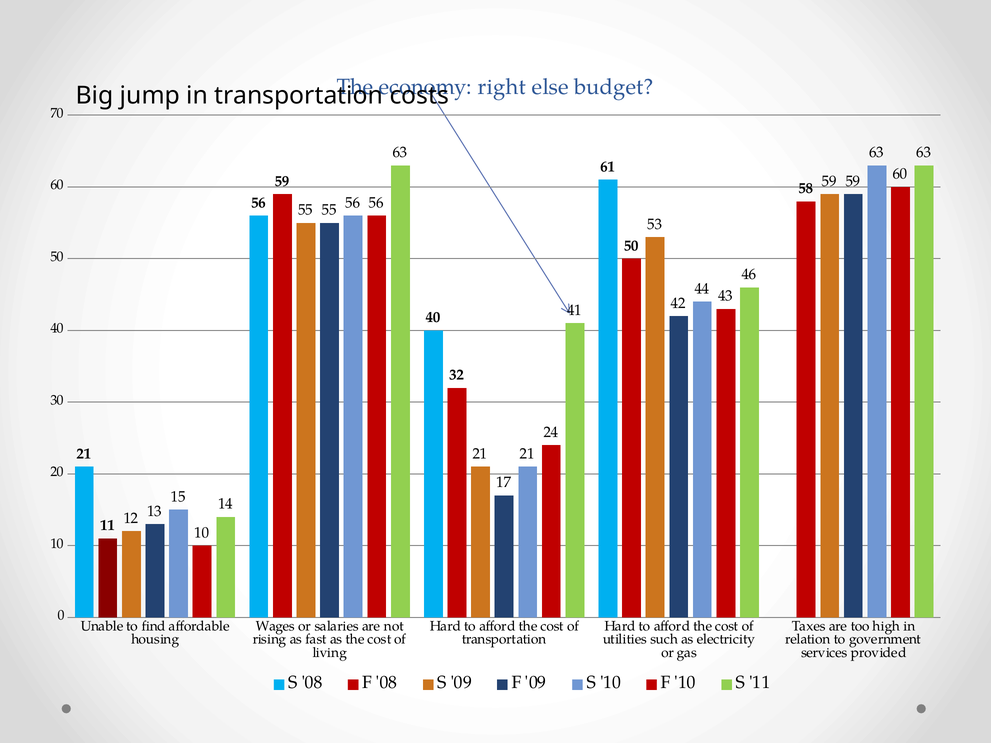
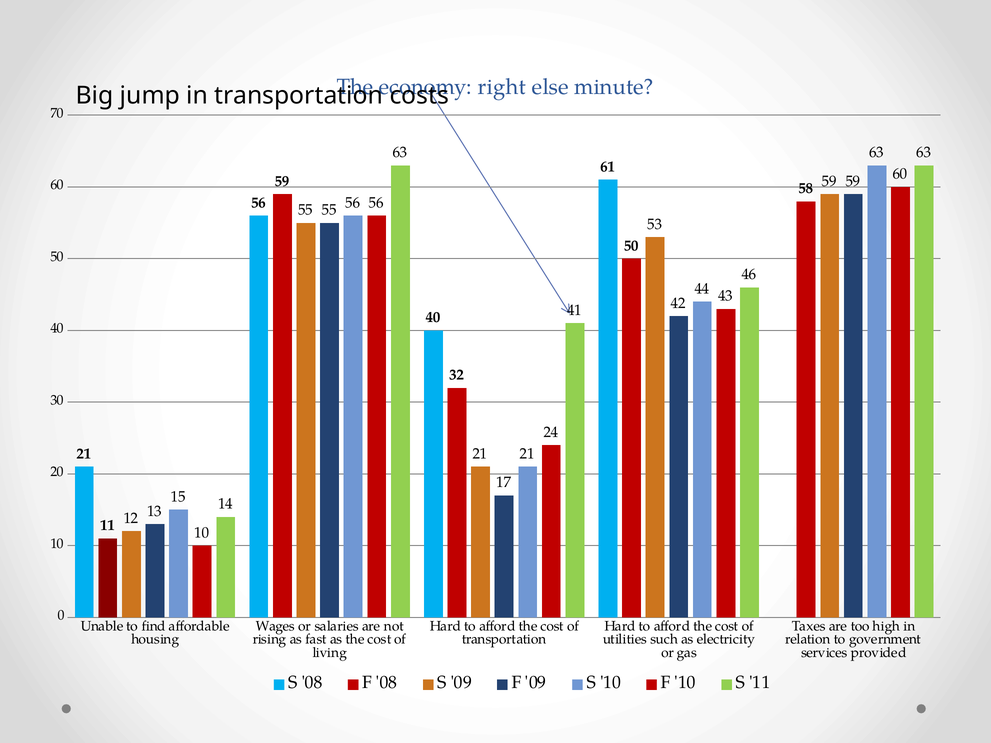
budget: budget -> minute (614, 87)
